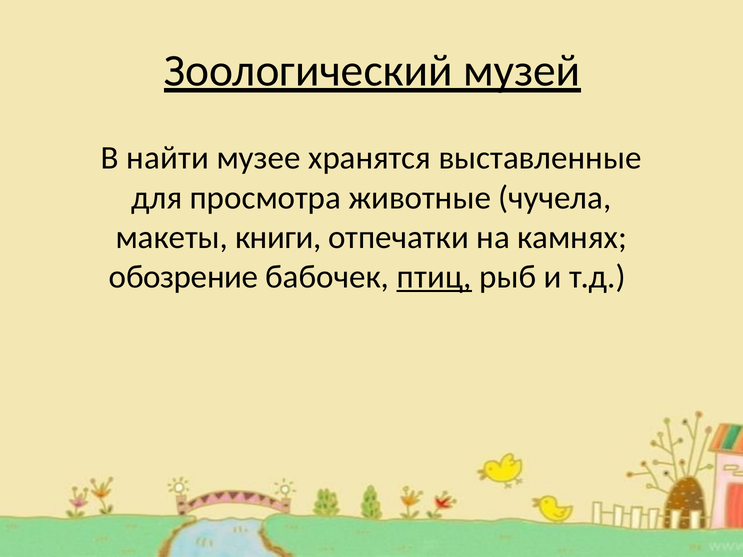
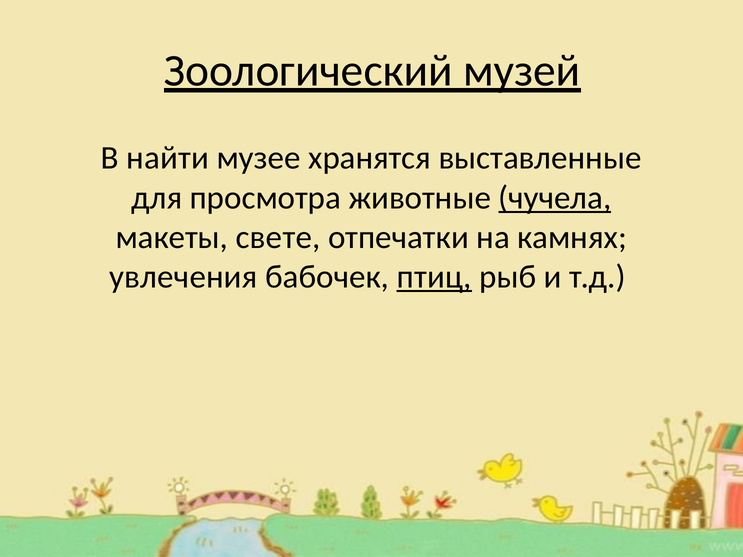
чучела underline: none -> present (555, 198)
книги: книги -> свете (278, 237)
обозрение: обозрение -> увлечения (183, 277)
